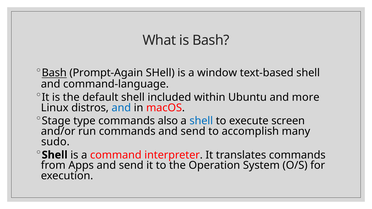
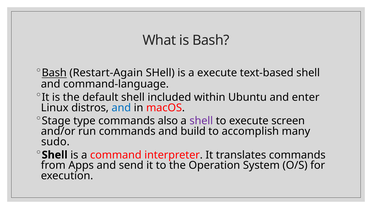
Prompt-Again: Prompt-Again -> Restart-Again (106, 73)
a window: window -> execute (217, 73)
more: more -> enter (306, 97)
shell colour: blue -> purple (201, 121)
commands and send: send -> build (193, 131)
